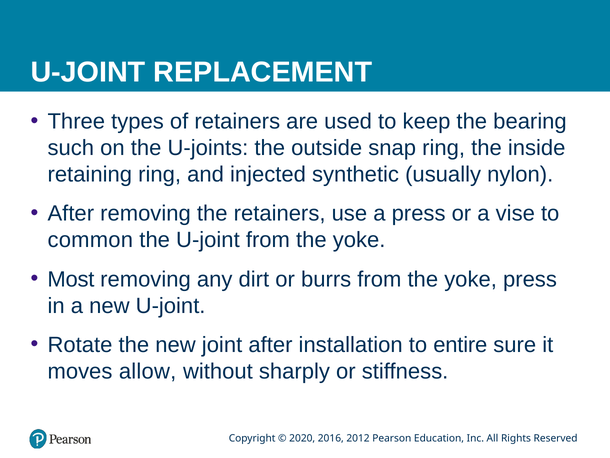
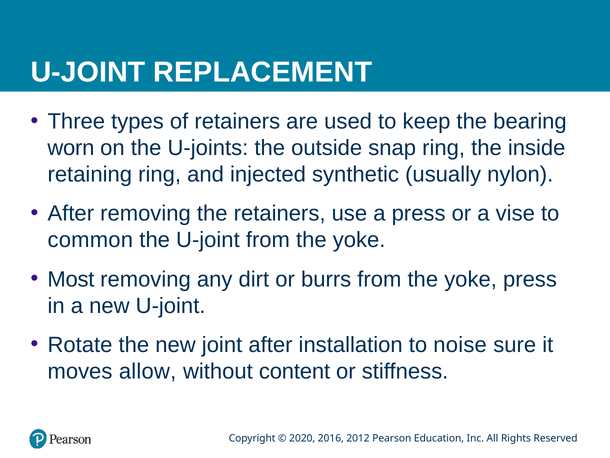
such: such -> worn (71, 148)
entire: entire -> noise (460, 345)
sharply: sharply -> content (295, 371)
